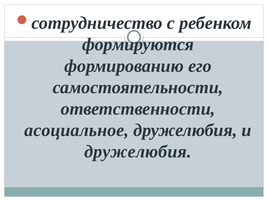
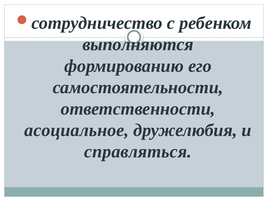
формируются: формируются -> выполняются (138, 44)
дружелюбия: дружелюбия -> справляться (138, 152)
